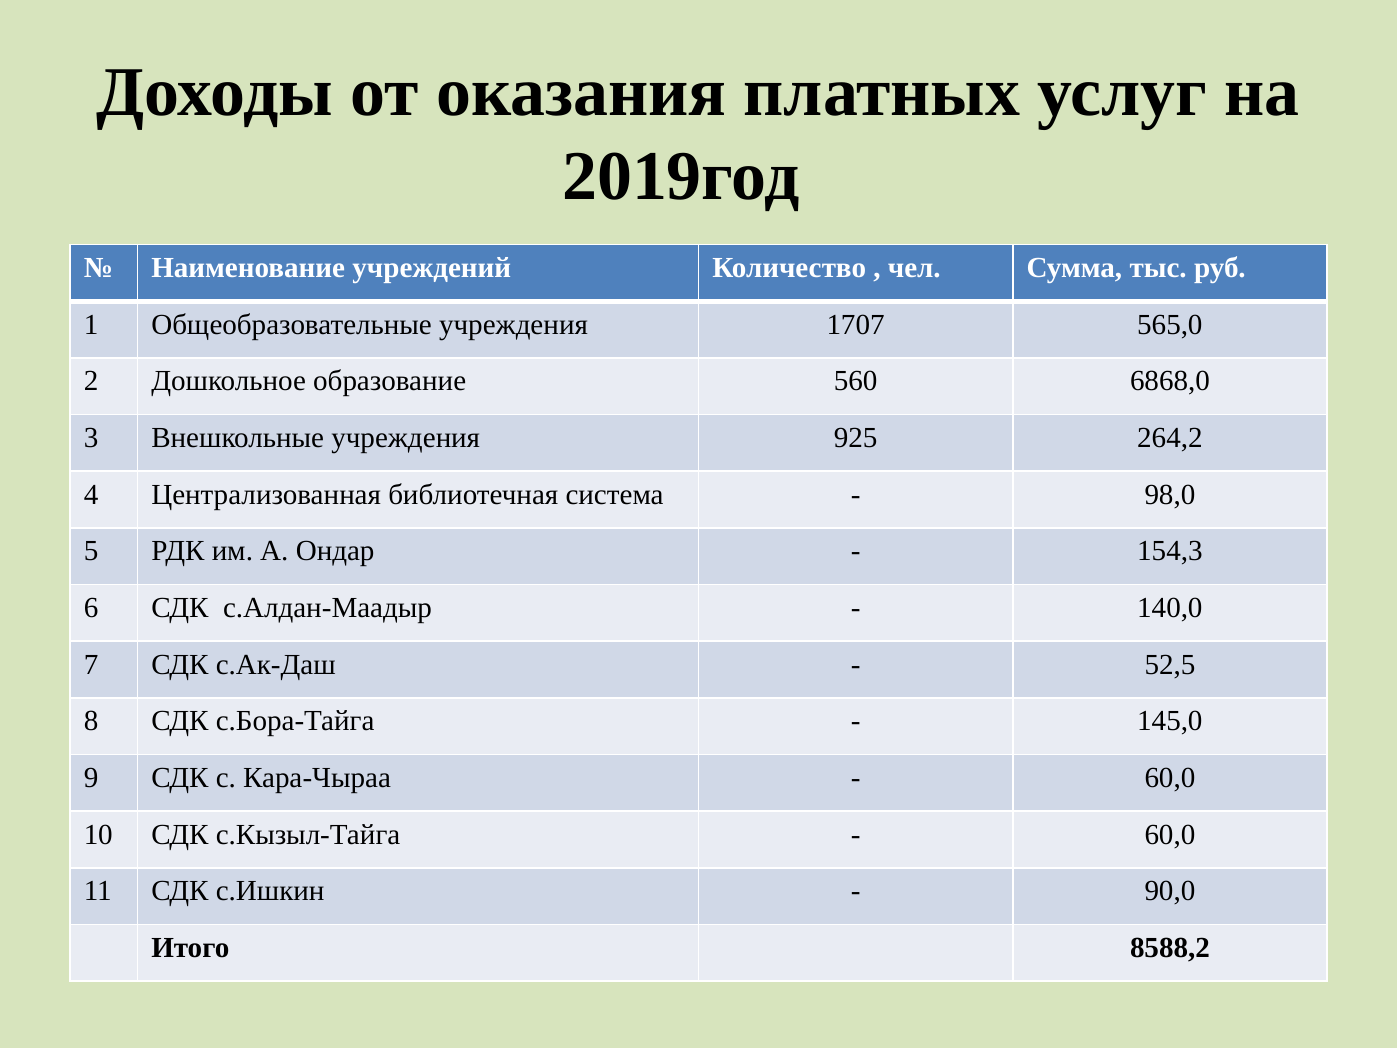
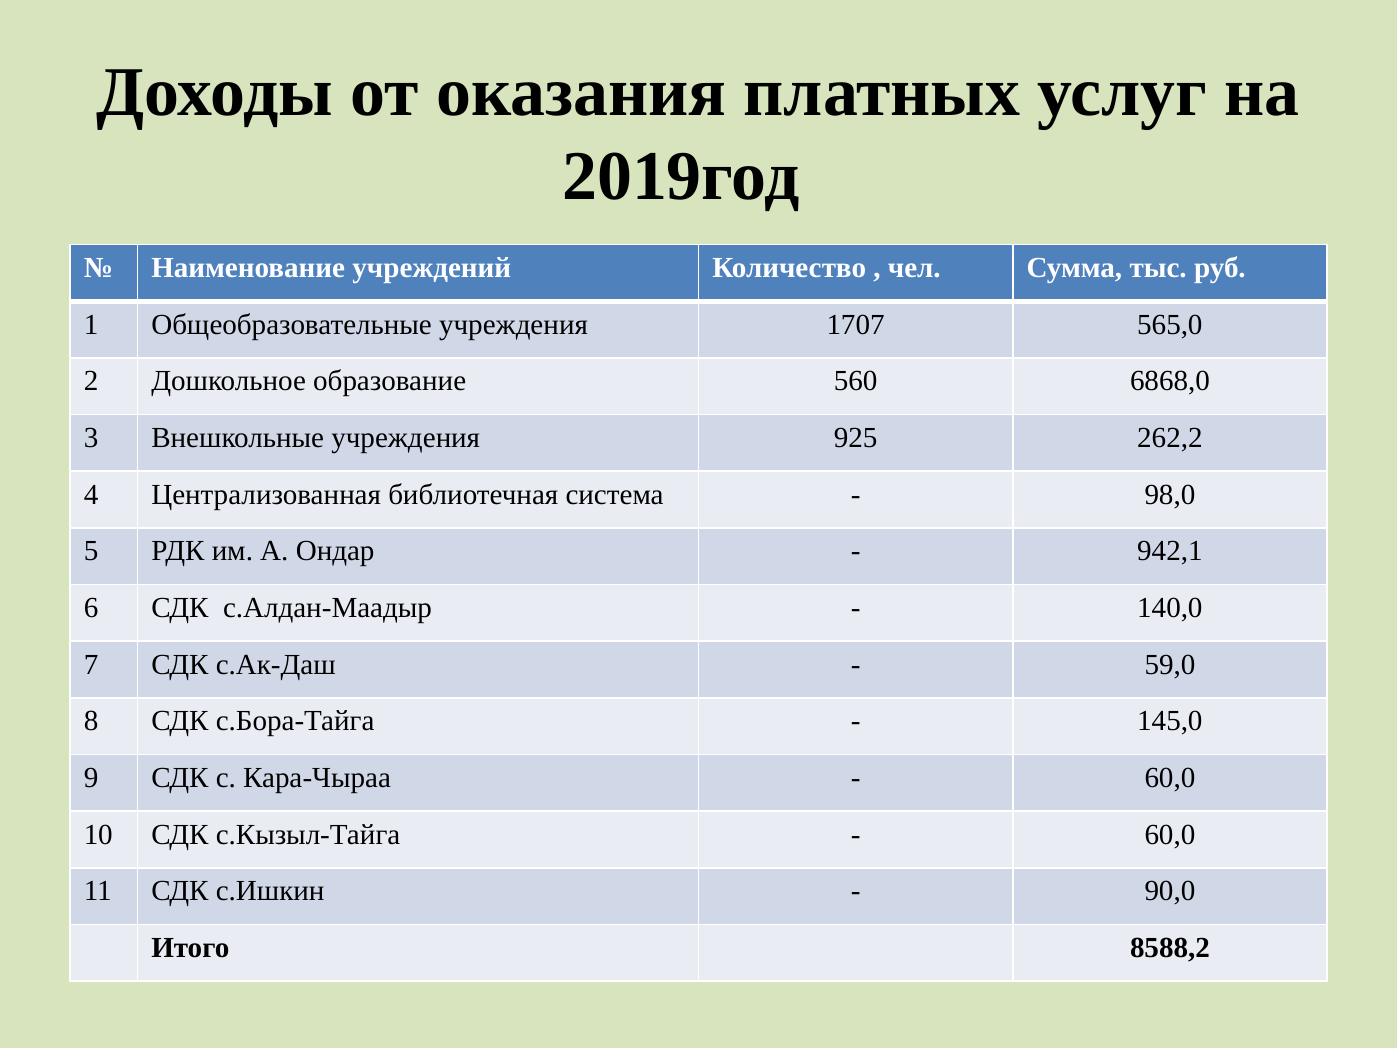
264,2: 264,2 -> 262,2 (1170, 438)
154,3: 154,3 -> 942,1 (1170, 551)
52,5: 52,5 -> 59,0 (1170, 664)
